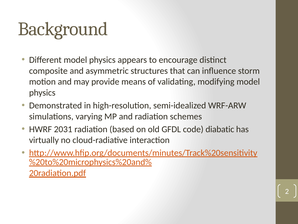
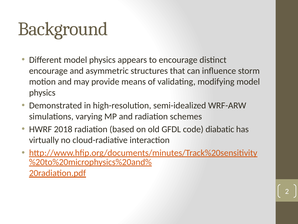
composite: composite -> encourage (48, 71)
2031: 2031 -> 2018 (63, 129)
